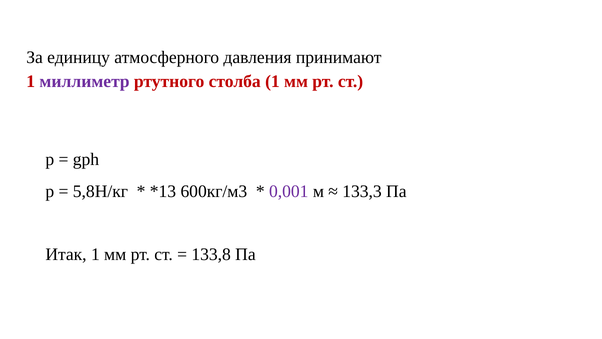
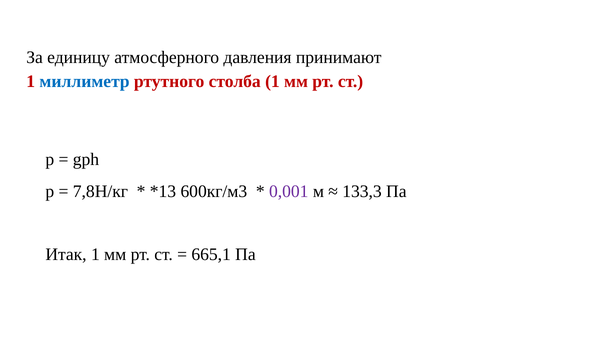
миллиметр colour: purple -> blue (84, 81)
5,8Н/кг: 5,8Н/кг -> 7,8Н/кг (100, 191)
133,8: 133,8 -> 665,1 (211, 254)
